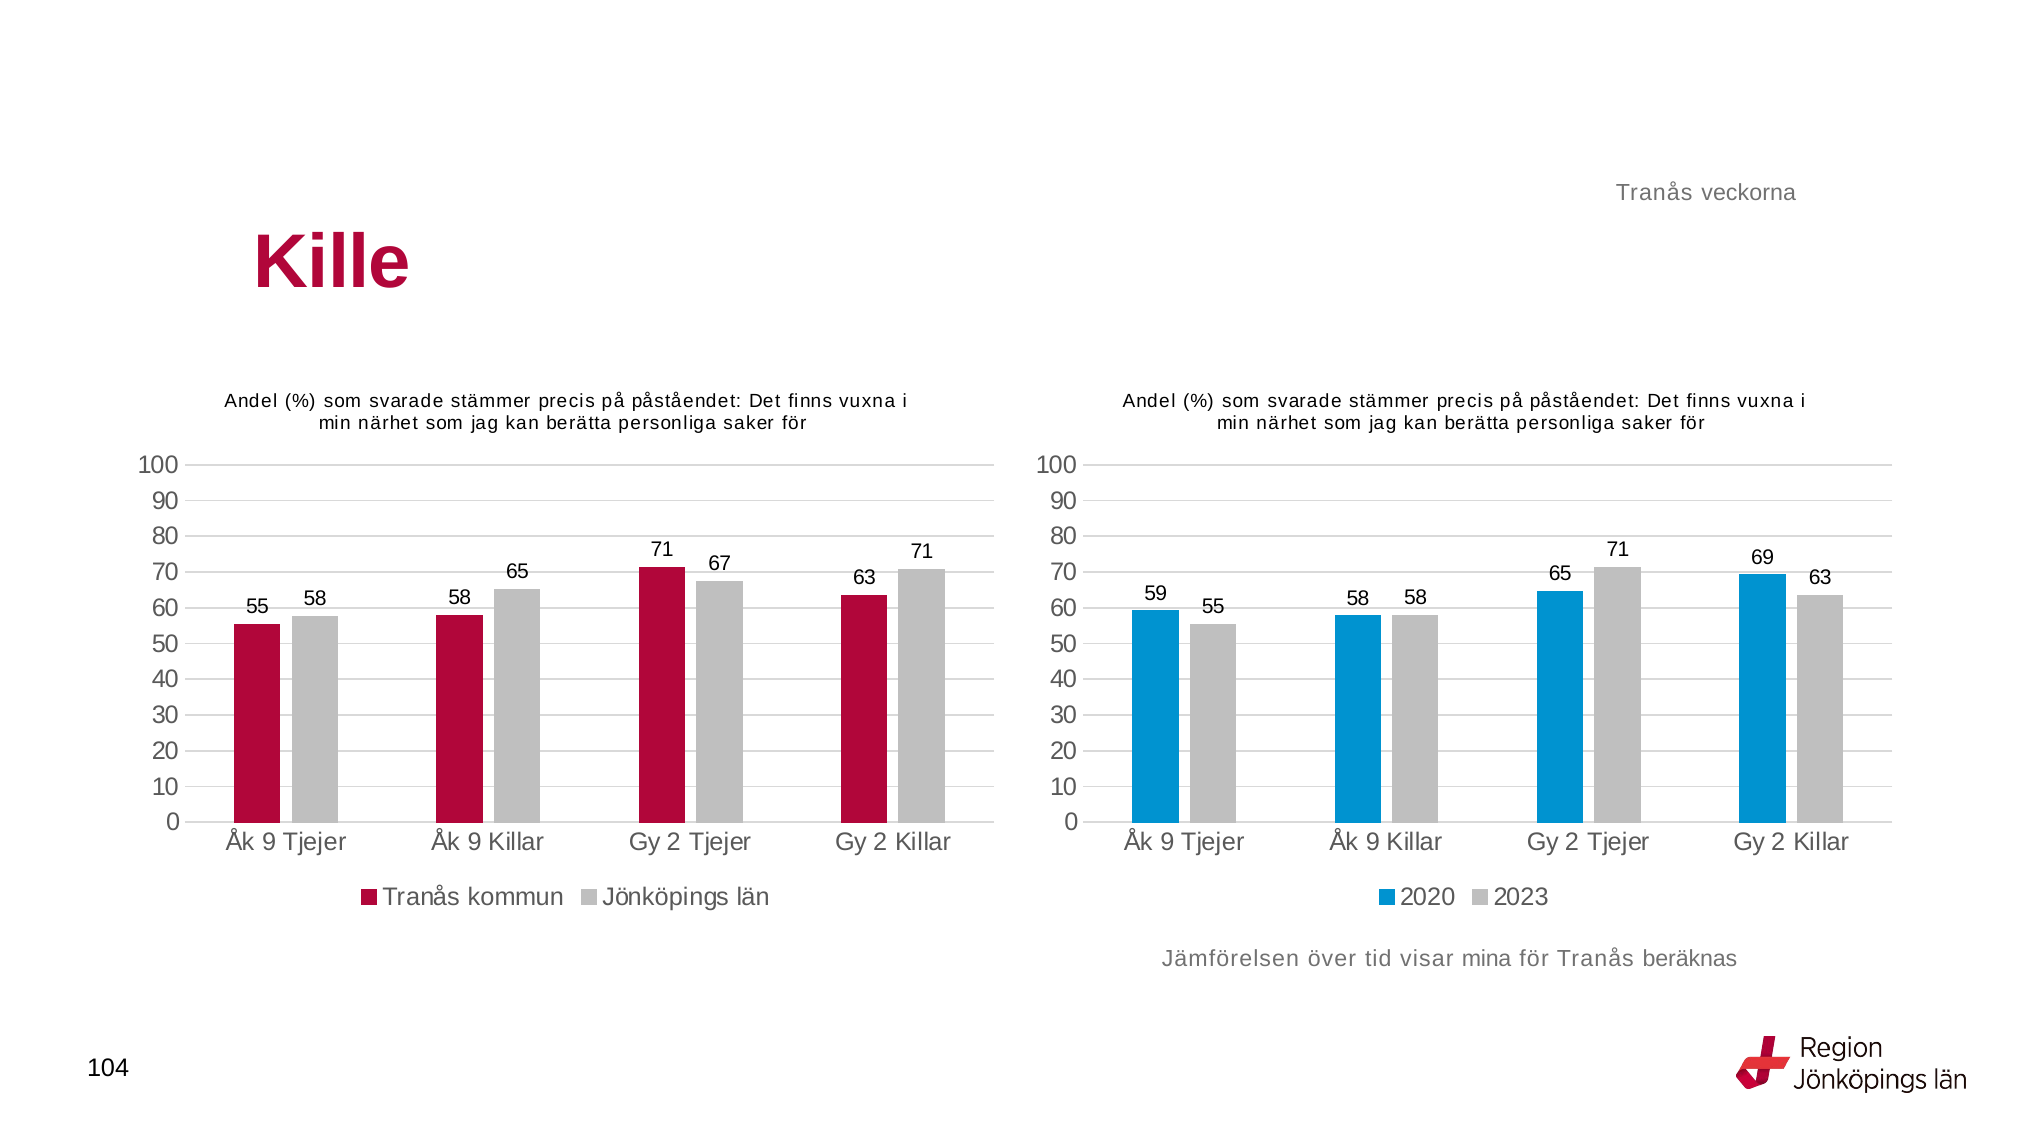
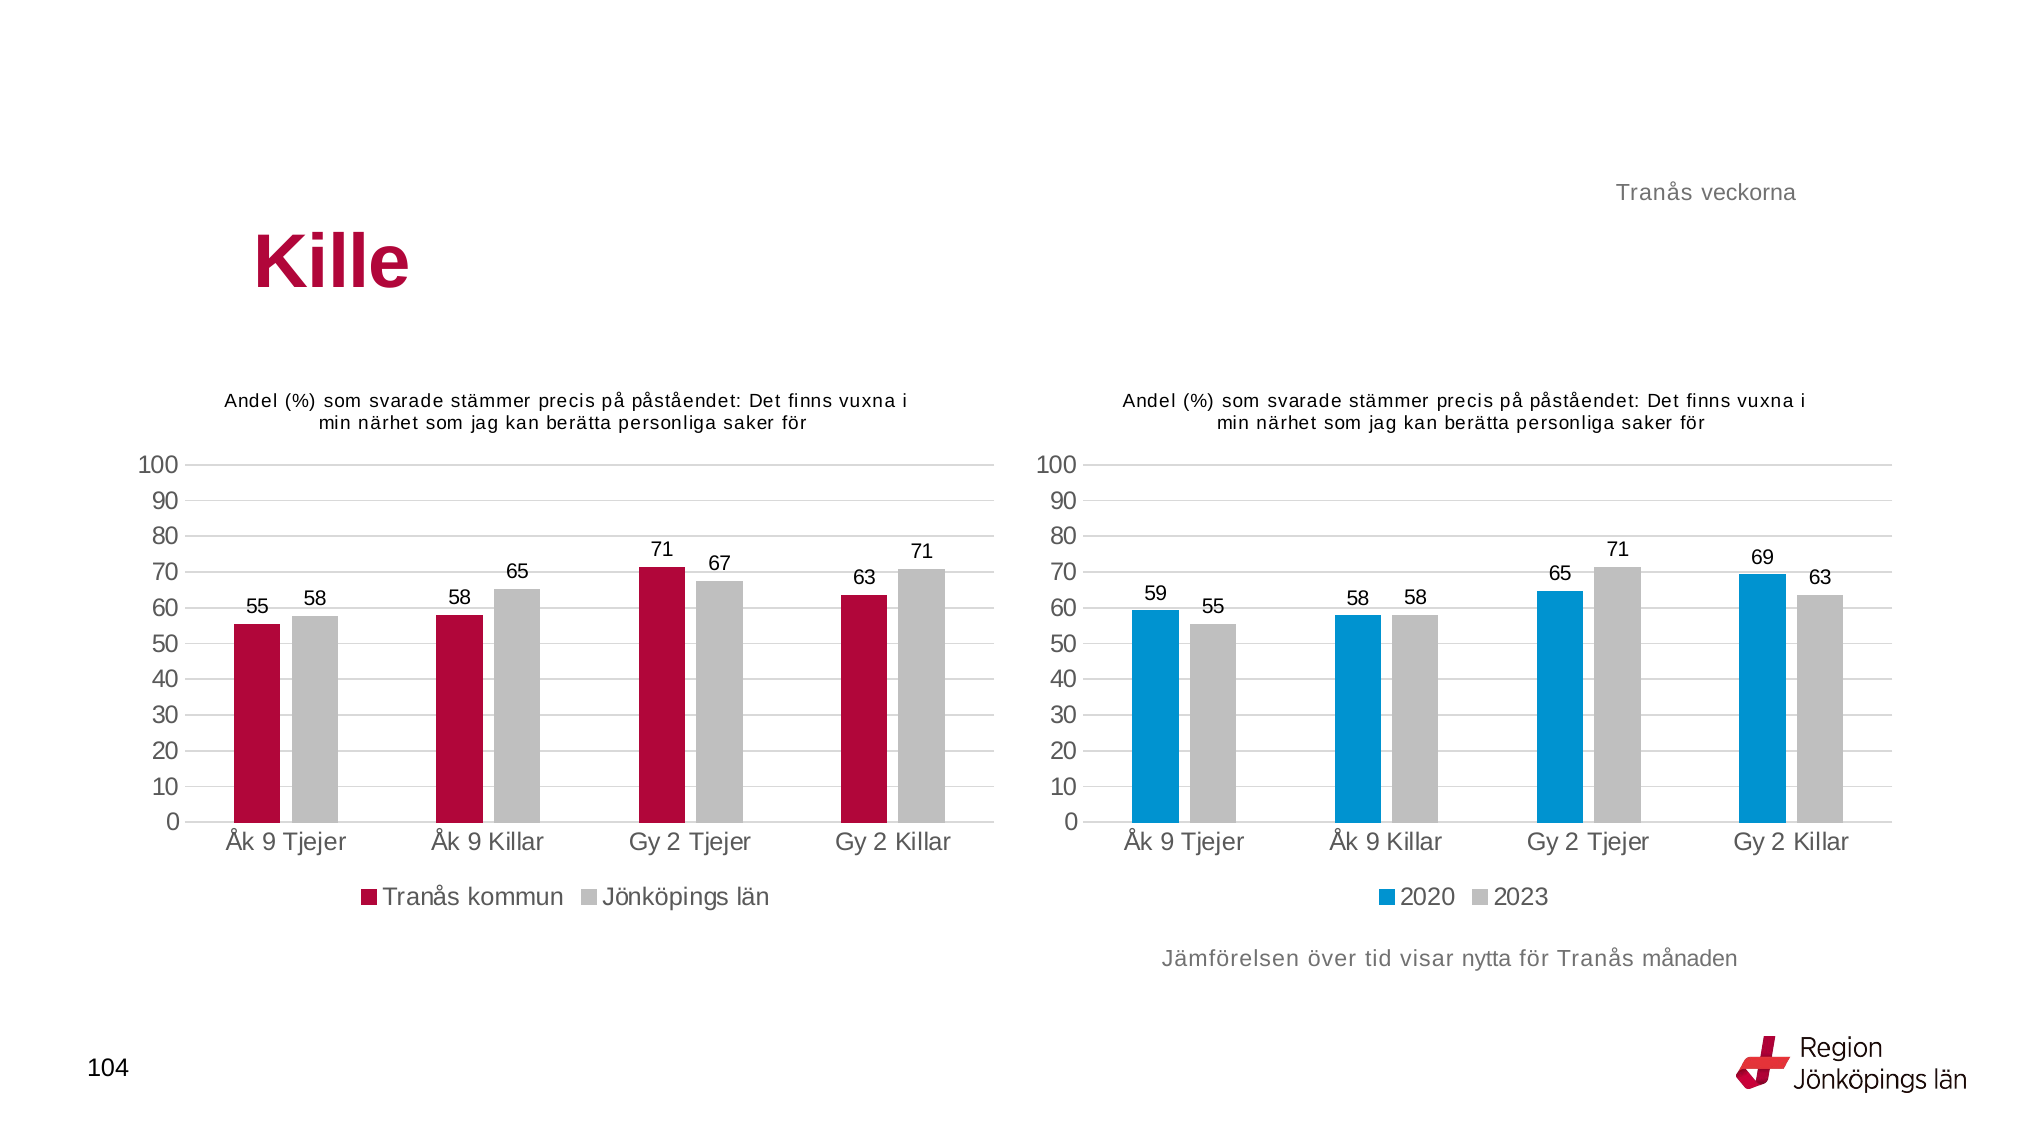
mina: mina -> nytta (1487, 959)
beräknas: beräknas -> månaden (1690, 959)
